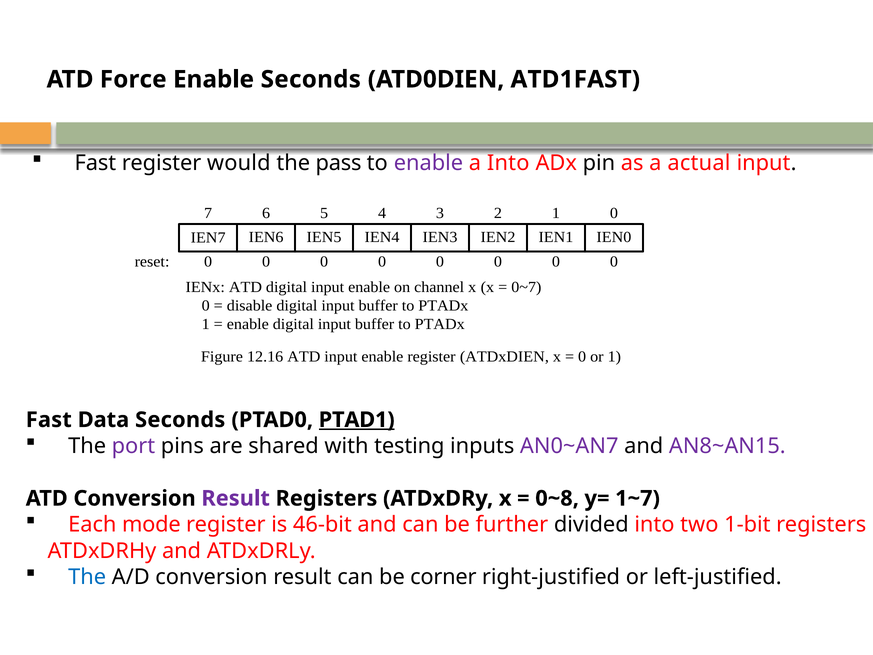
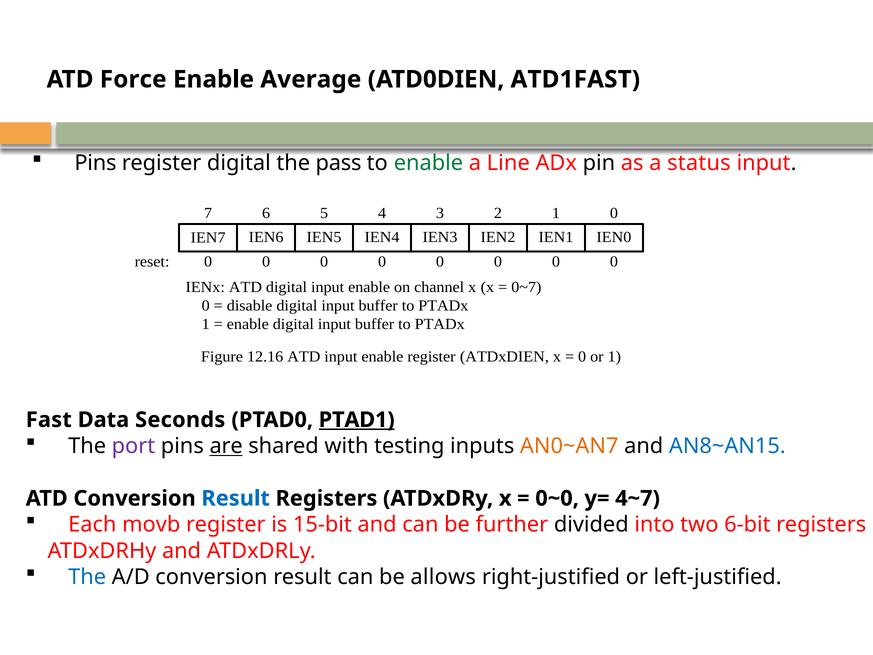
Enable Seconds: Seconds -> Average (311, 79)
Fast: Fast -> Pins (95, 163)
register would: would -> digital (239, 163)
enable colour: purple -> green (428, 163)
a Into: Into -> Line (508, 163)
actual: actual -> status (699, 163)
are underline: none -> present (226, 446)
AN0~AN7 colour: purple -> orange (569, 446)
AN8~AN15 colour: purple -> blue (727, 446)
Result colour: purple -> blue (236, 498)
0~8: 0~8 -> 0~0 (557, 498)
1~7: 1~7 -> 4~7 (638, 498)
mode: mode -> movb (151, 524)
46-bit: 46-bit -> 15-bit (322, 524)
1-bit: 1-bit -> 6-bit (747, 524)
corner: corner -> allows (443, 577)
